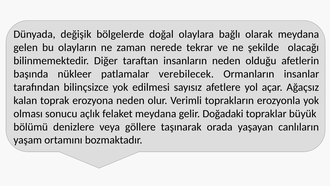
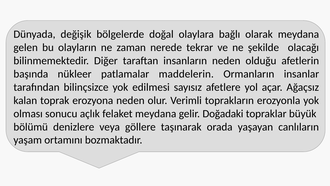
verebilecek: verebilecek -> maddelerin (186, 74)
